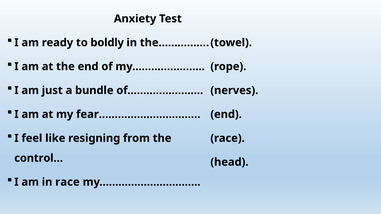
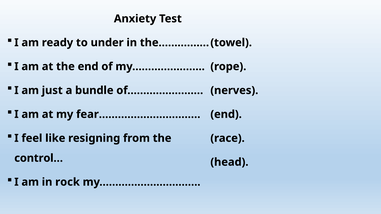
boldly: boldly -> under (107, 43)
in race: race -> rock (68, 182)
